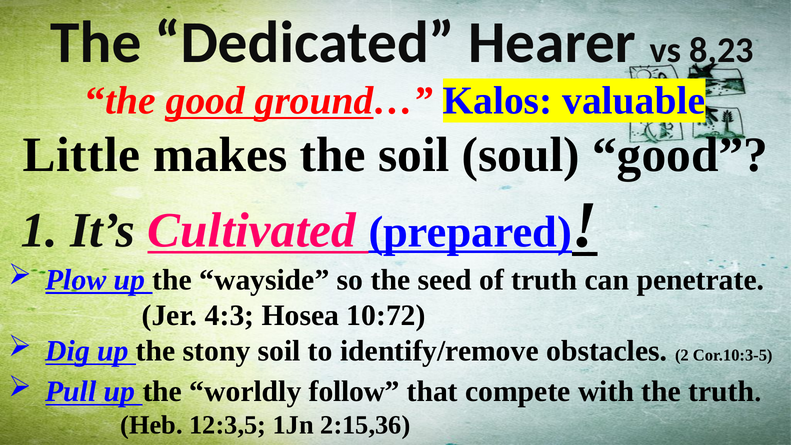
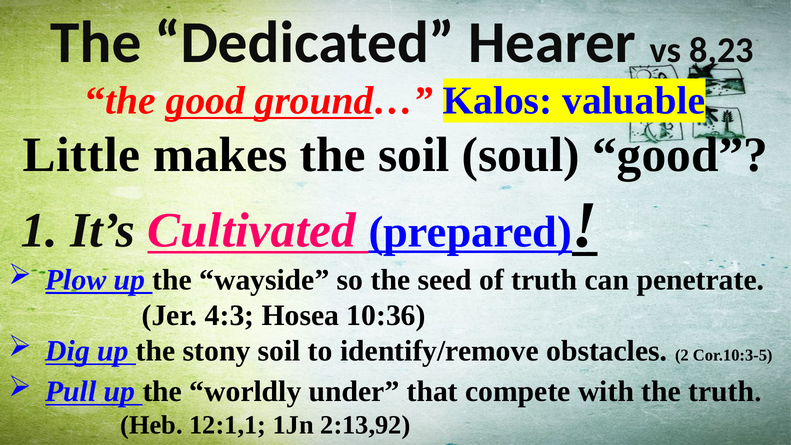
10:72: 10:72 -> 10:36 (386, 315)
follow: follow -> under (354, 392)
12:3,5: 12:3,5 -> 12:1,1 (228, 425)
2:15,36: 2:15,36 -> 2:13,92 (365, 425)
